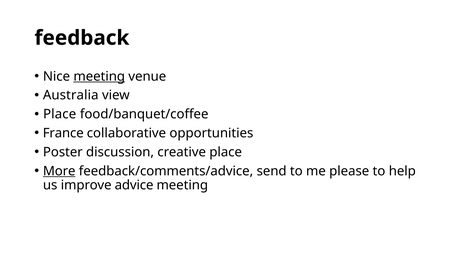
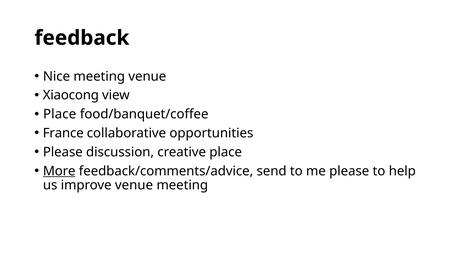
meeting underline: present -> none (99, 76)
Australia: Australia -> Xiaocong (71, 95)
Poster: Poster -> Please (63, 152)
improve advice: advice -> venue (134, 185)
